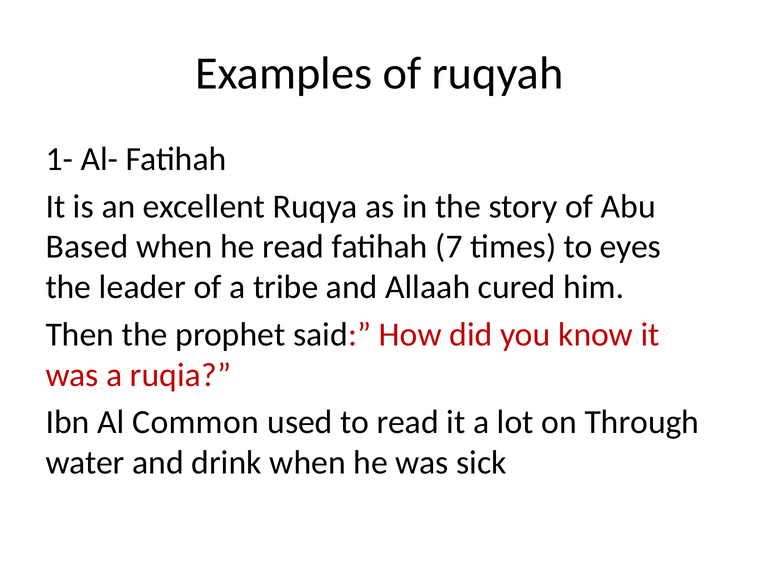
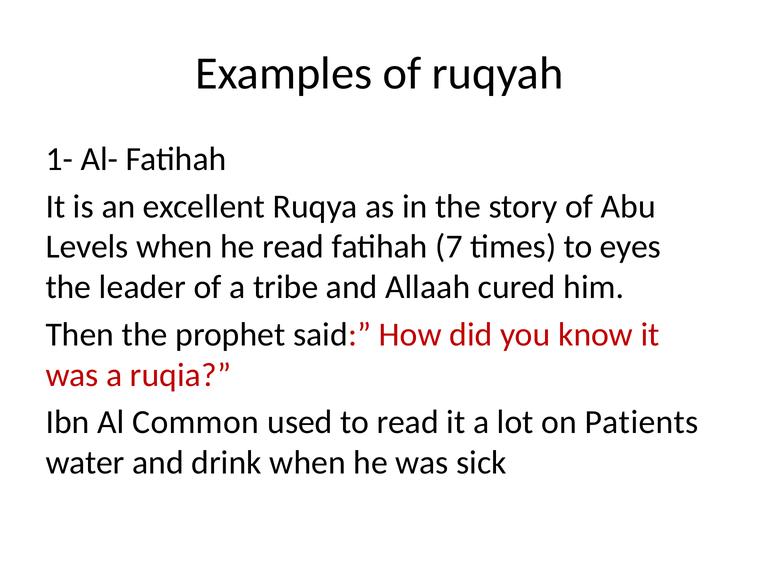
Based: Based -> Levels (87, 247)
Through: Through -> Patients (642, 422)
